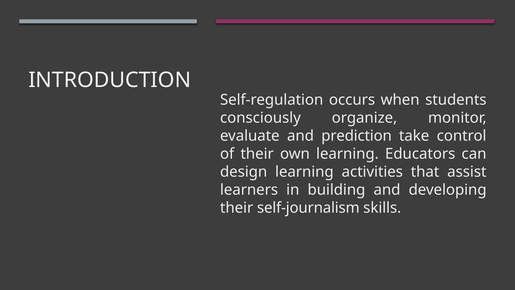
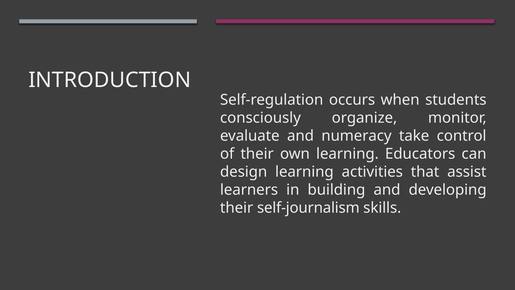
prediction: prediction -> numeracy (356, 136)
